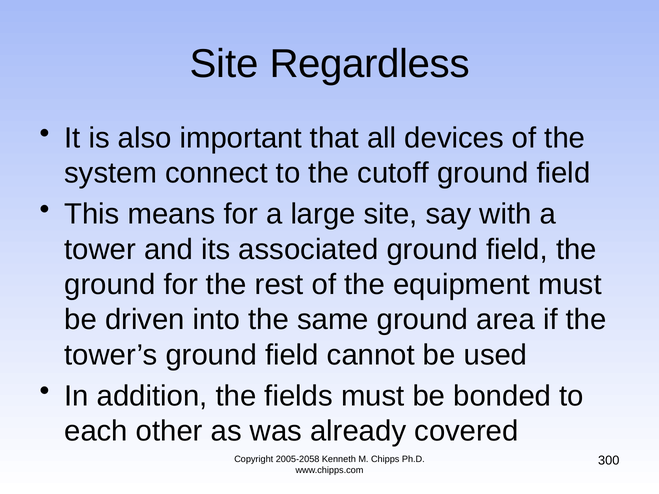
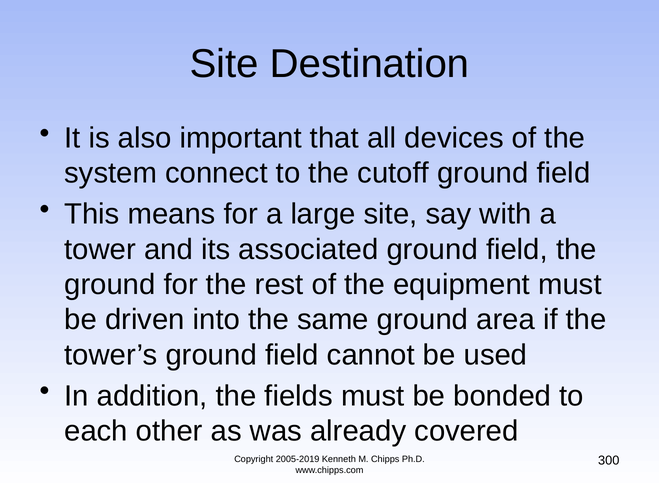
Regardless: Regardless -> Destination (370, 64)
2005-2058: 2005-2058 -> 2005-2019 (298, 460)
